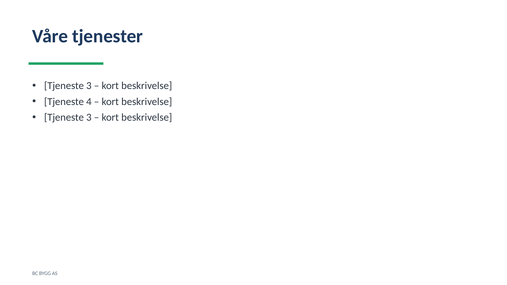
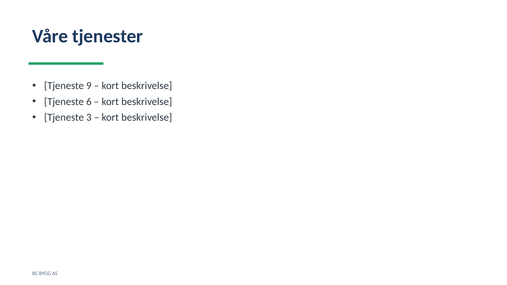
3: 3 -> 9 (89, 86)
4: 4 -> 6 (89, 102)
